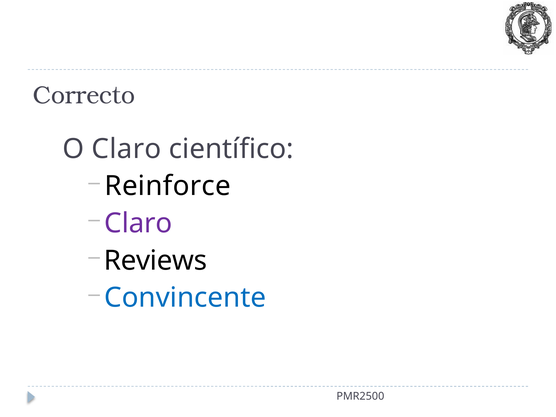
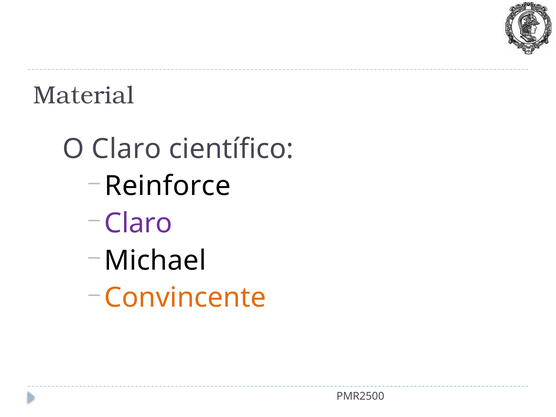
Correcto: Correcto -> Material (84, 95)
Reviews: Reviews -> Michael (155, 261)
Convincente colour: blue -> orange (185, 298)
